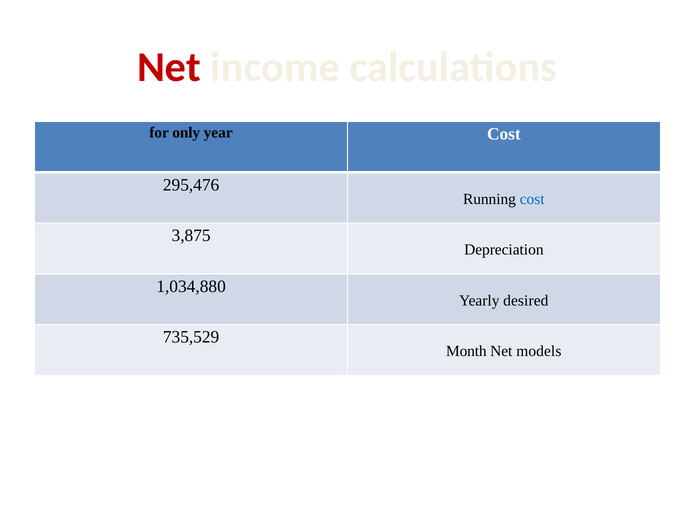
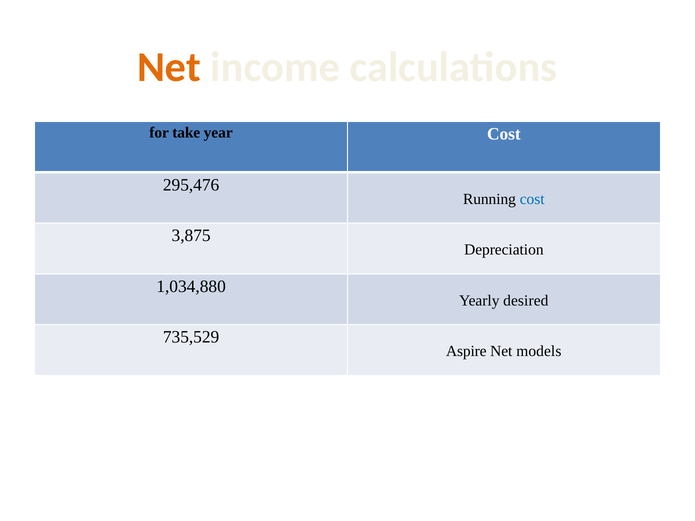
Net colour: red -> orange (169, 67)
only: only -> take (186, 133)
Month: Month -> Aspire (466, 352)
